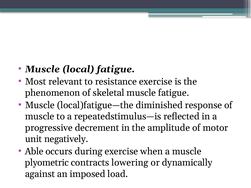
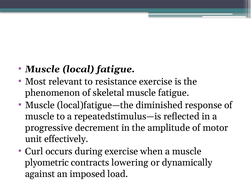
negatively: negatively -> effectively (66, 139)
Able: Able -> Curl (34, 152)
